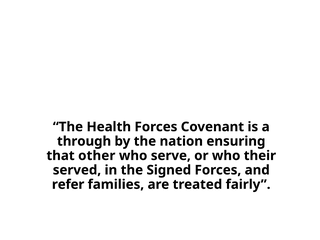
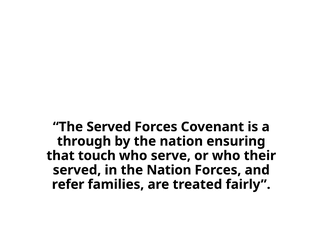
The Health: Health -> Served (109, 127)
other: other -> touch (97, 156)
in the Signed: Signed -> Nation (169, 170)
